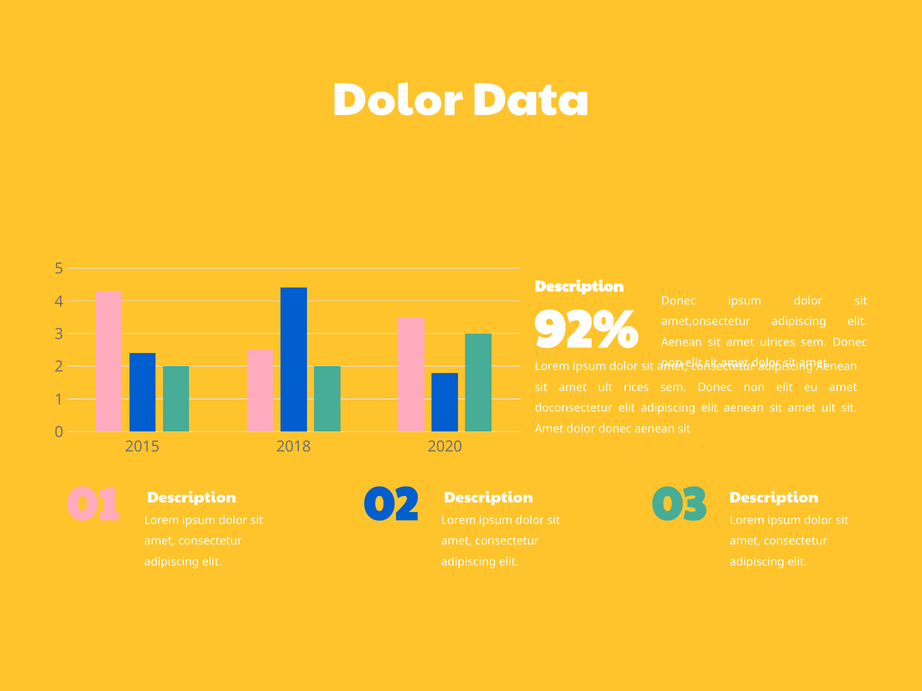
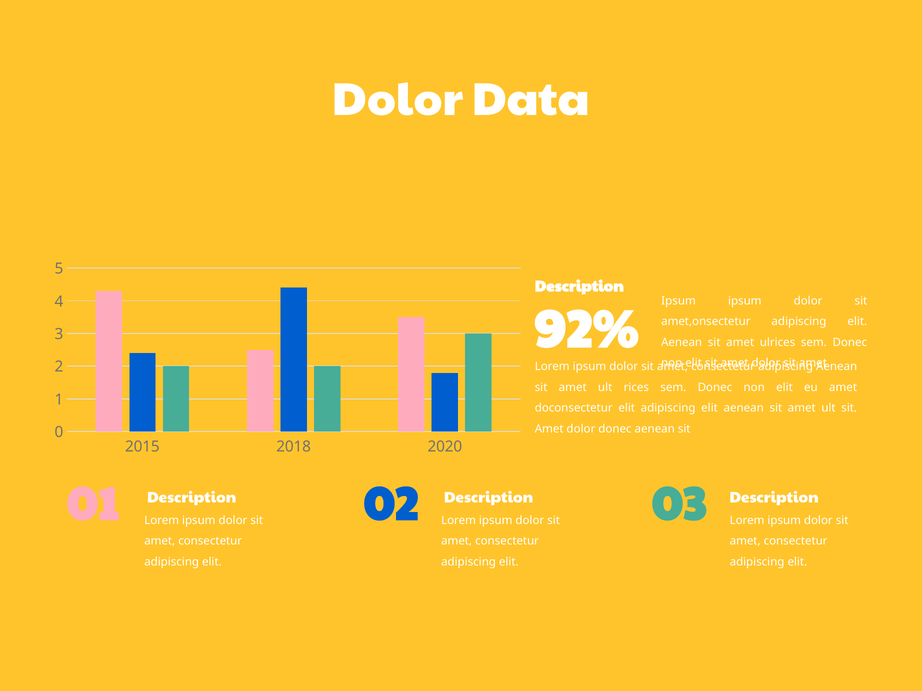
Donec: Donec -> Ipsum (679, 301)
